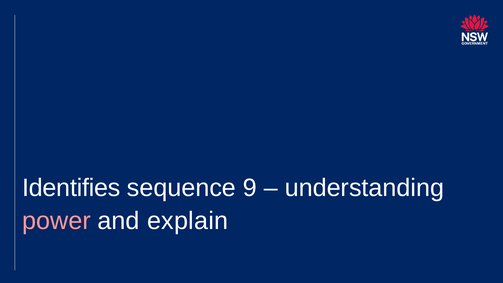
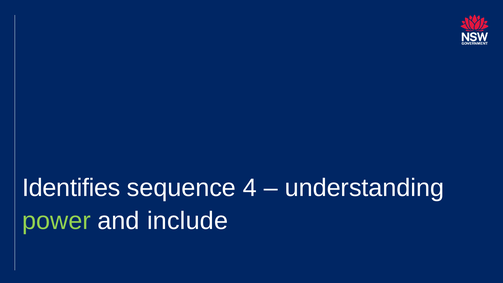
9: 9 -> 4 (250, 188)
power colour: pink -> light green (56, 221)
explain: explain -> include (188, 221)
